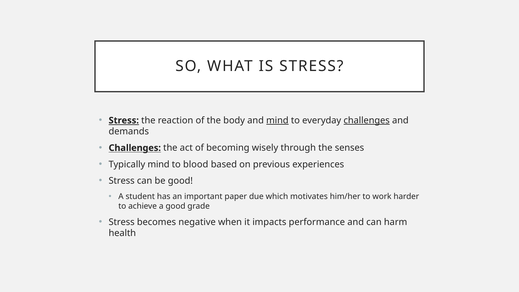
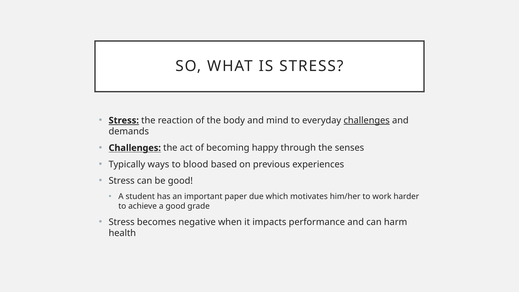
mind underline: present -> none (277, 120)
wisely: wisely -> happy (265, 148)
Typically mind: mind -> ways (158, 164)
